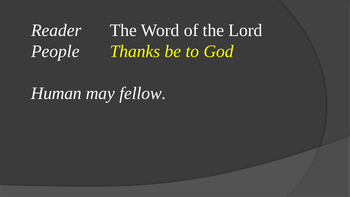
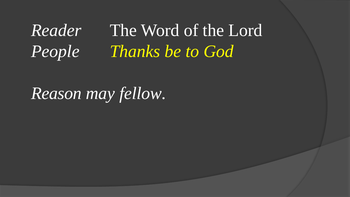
Human: Human -> Reason (56, 93)
